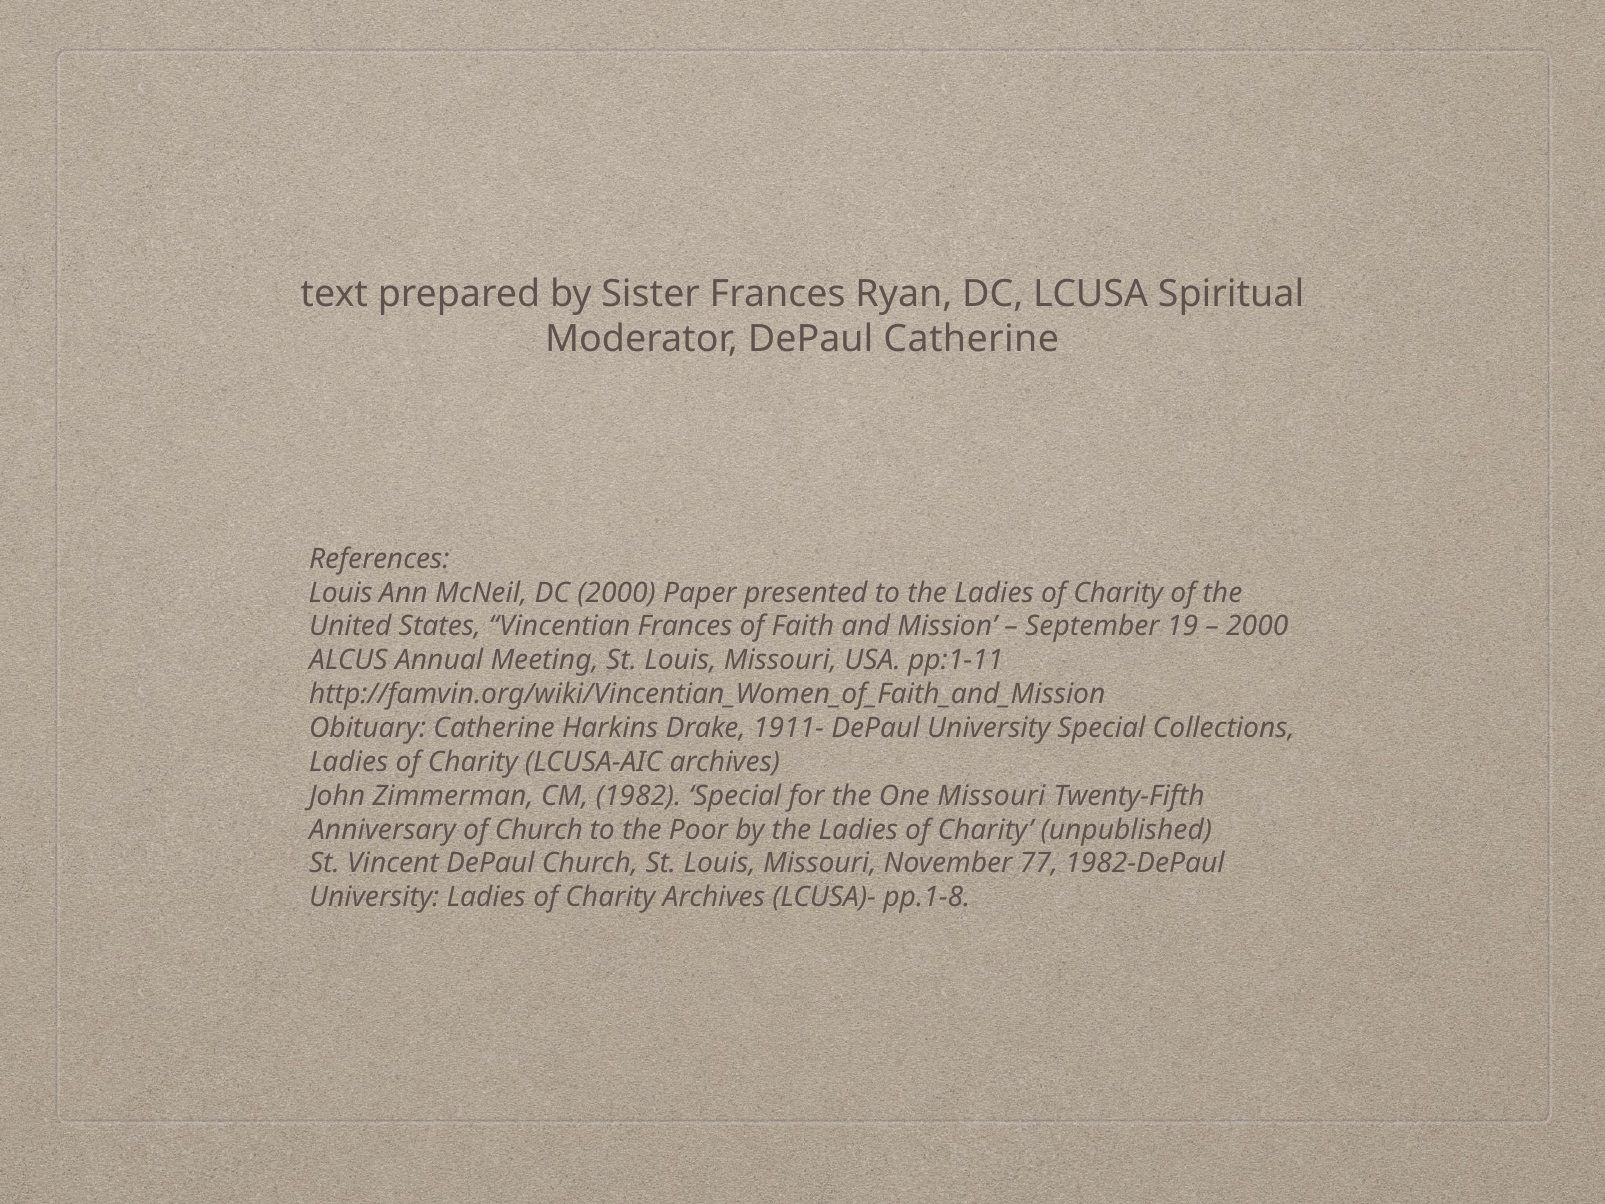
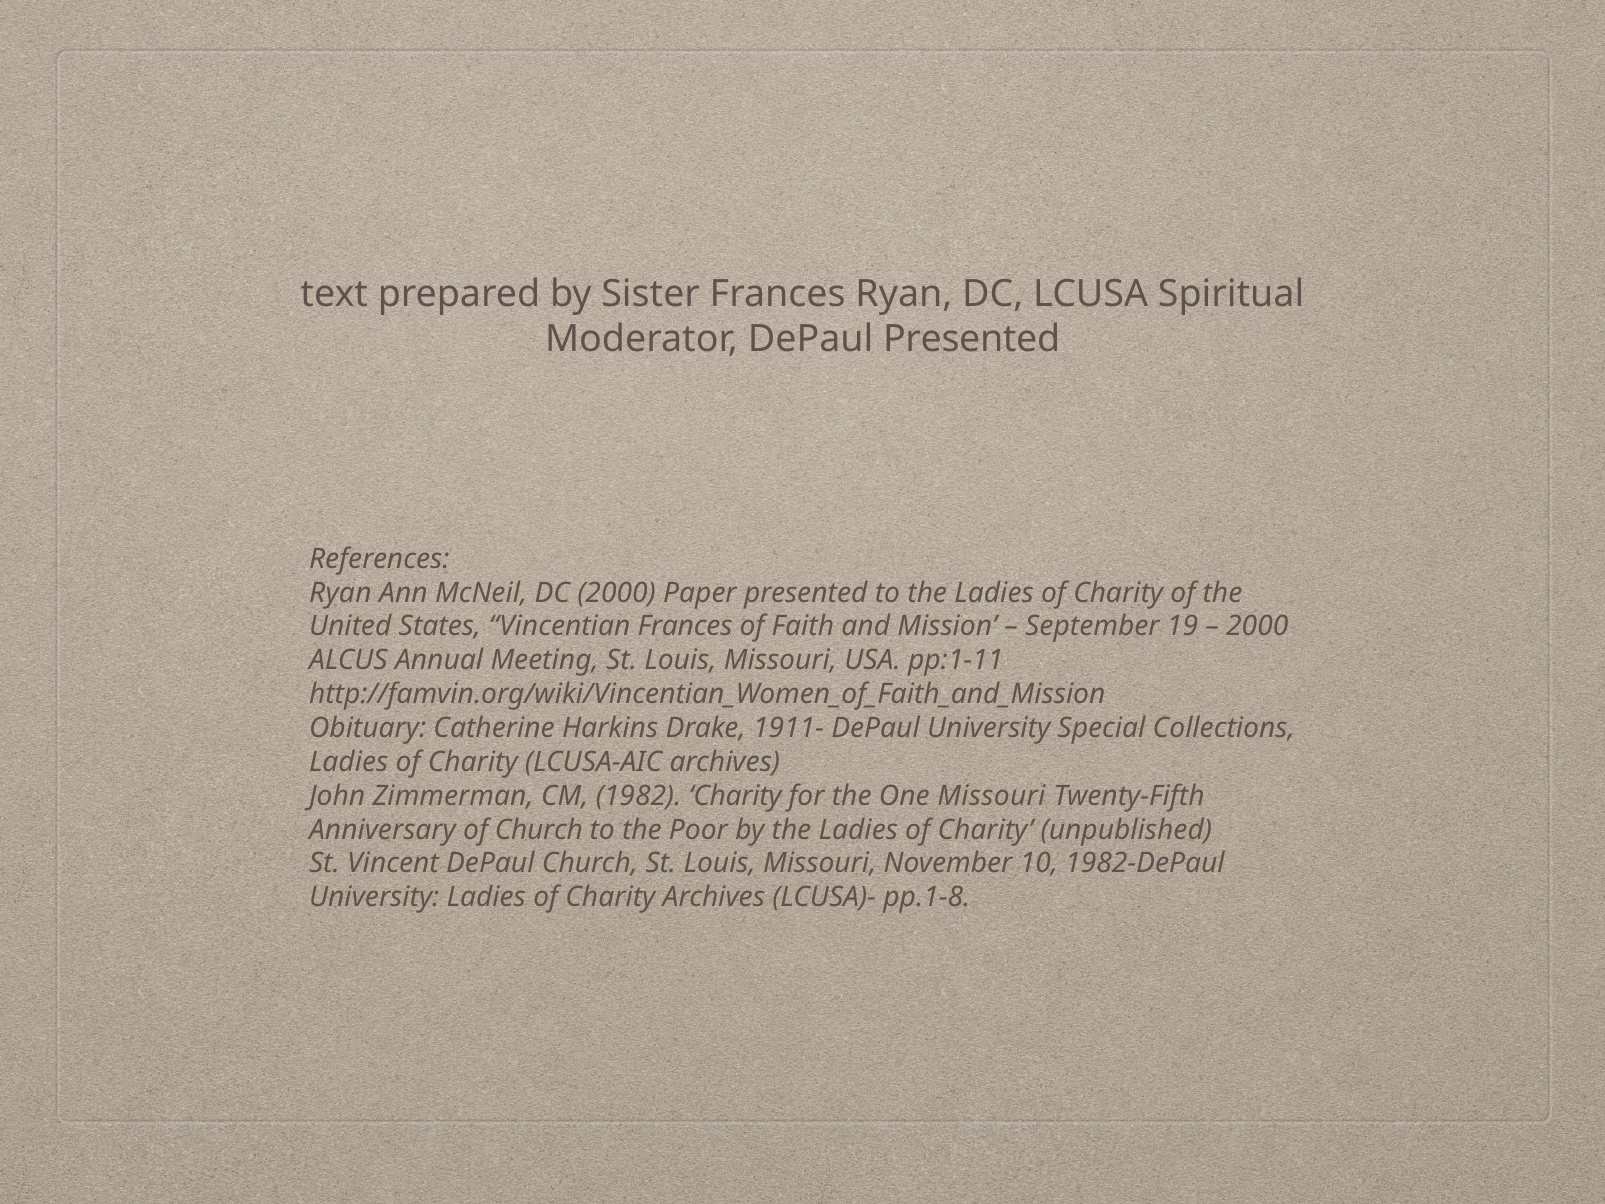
DePaul Catherine: Catherine -> Presented (972, 339)
Louis: Louis -> Ryan (340, 593)
1982 Special: Special -> Charity (735, 796)
77: 77 -> 10 (1039, 863)
